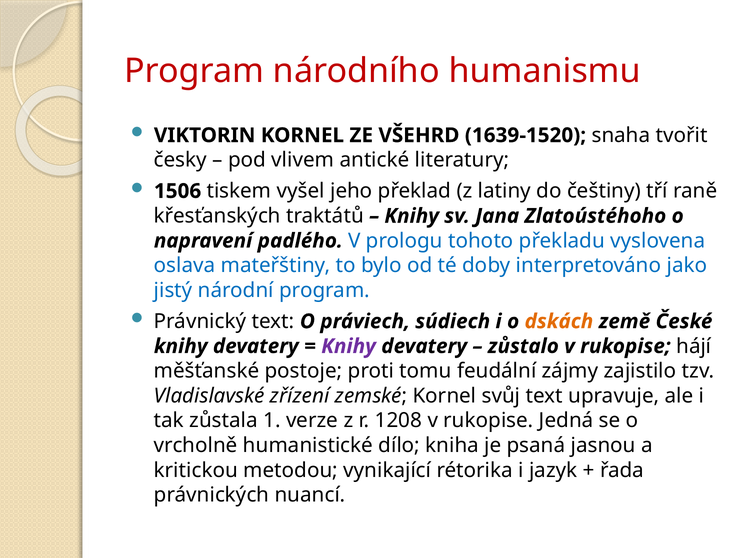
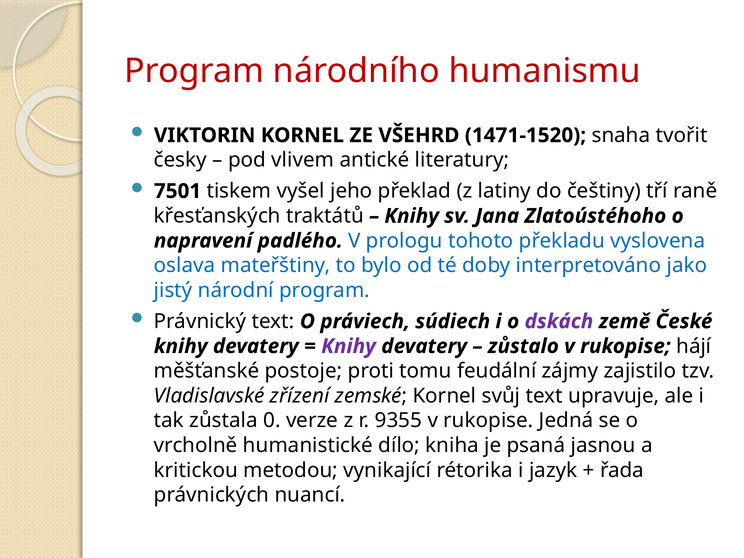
1639-1520: 1639-1520 -> 1471-1520 (526, 135)
1506: 1506 -> 7501 (178, 191)
dskách colour: orange -> purple (559, 321)
1: 1 -> 0 (272, 421)
1208: 1208 -> 9355 (398, 421)
